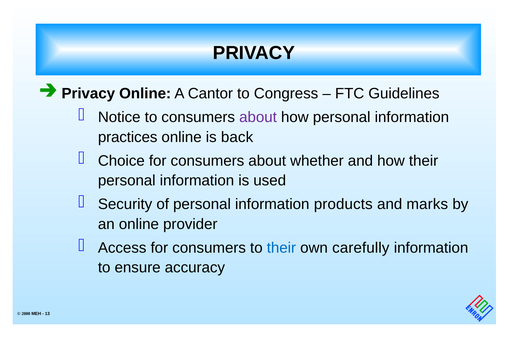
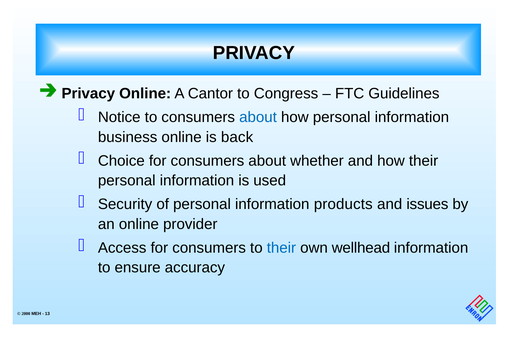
about colour: purple -> blue (258, 117)
practices: practices -> business (128, 137)
marks: marks -> issues (427, 204)
carefully: carefully -> wellhead (361, 247)
